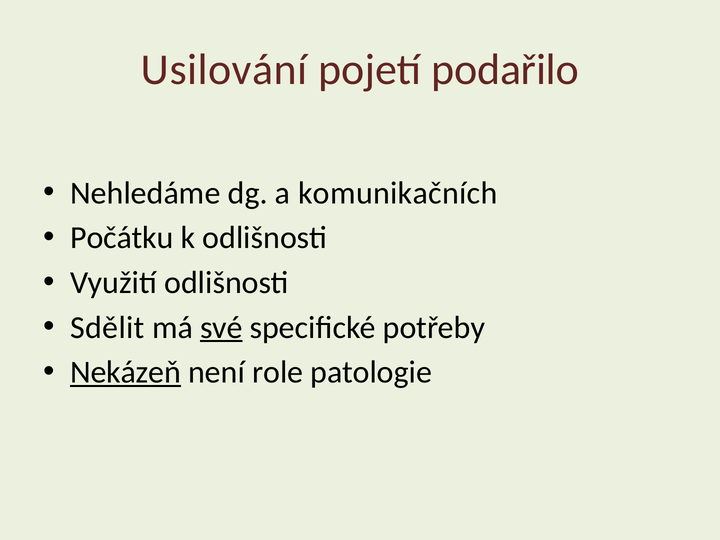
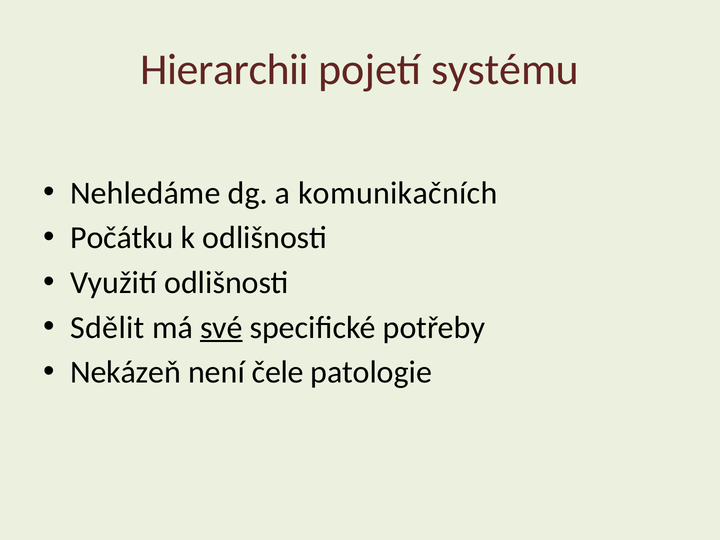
Usilování: Usilování -> Hierarchii (225, 70)
podařilo: podařilo -> systému (505, 70)
Nekázeň underline: present -> none (126, 372)
role: role -> čele (278, 372)
